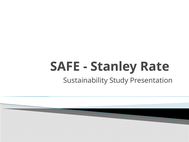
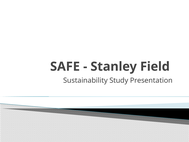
Rate: Rate -> Field (155, 66)
